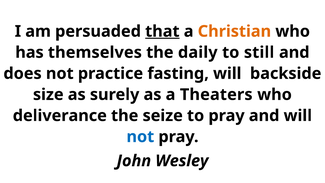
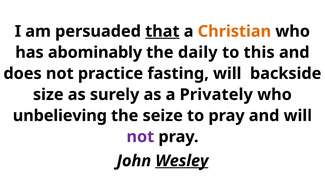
themselves: themselves -> abominably (95, 52)
still: still -> this (259, 52)
Theaters: Theaters -> Privately (216, 94)
deliverance: deliverance -> unbelieving (60, 116)
not colour: blue -> purple (140, 137)
Wesley underline: none -> present (182, 161)
